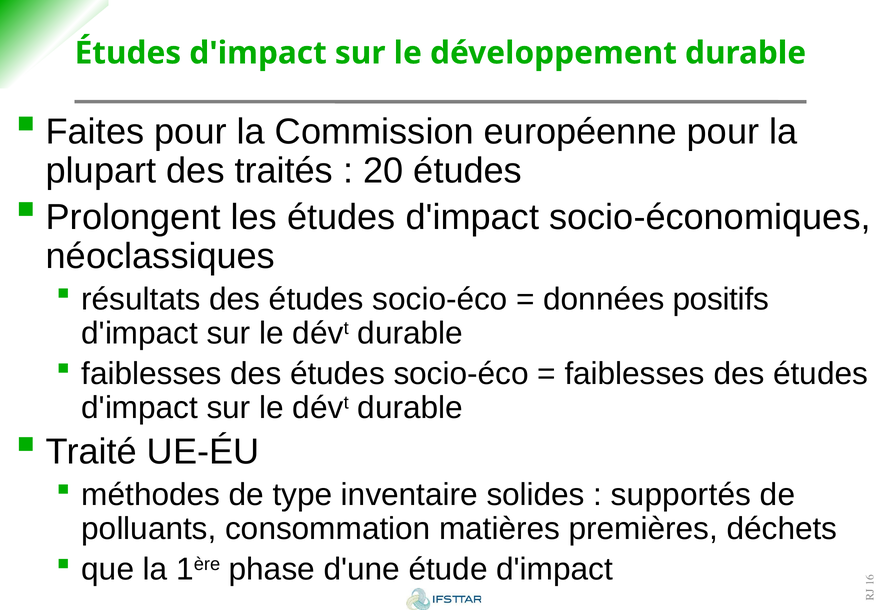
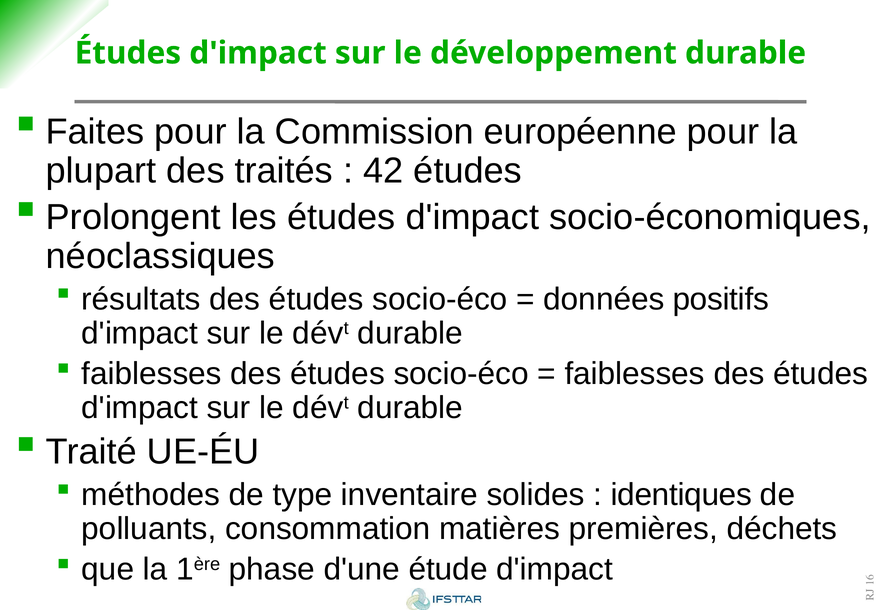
20: 20 -> 42 (383, 171)
supportés: supportés -> identiques (681, 495)
